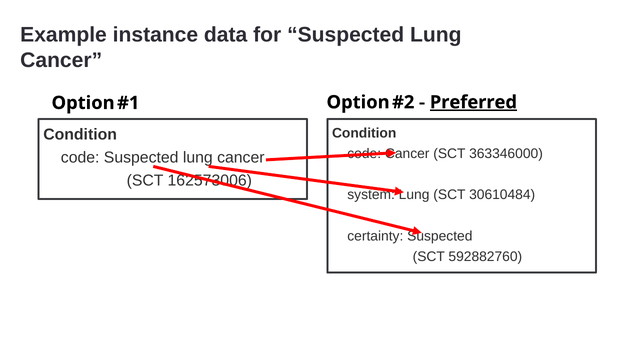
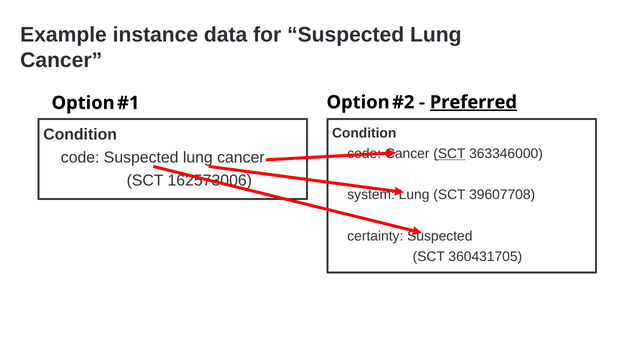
SCT underline: none -> present (449, 154)
30610484: 30610484 -> 39607708 (502, 195)
592882760: 592882760 -> 360431705 (485, 256)
